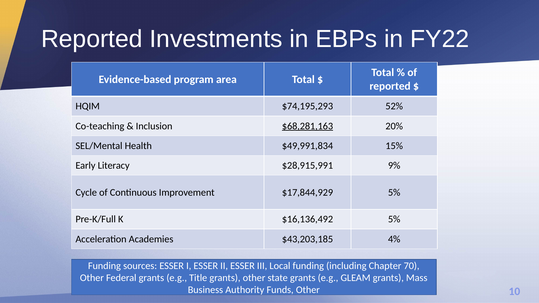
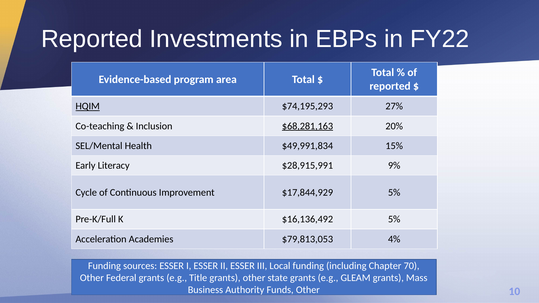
HQIM underline: none -> present (88, 106)
52%: 52% -> 27% (394, 106)
$43,203,185: $43,203,185 -> $79,813,053 (308, 239)
